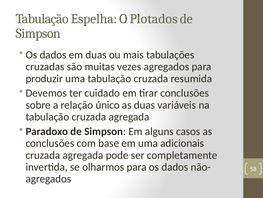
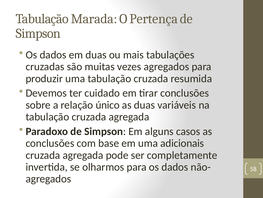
Espelha: Espelha -> Marada (94, 19)
Plotados: Plotados -> Pertença (154, 19)
